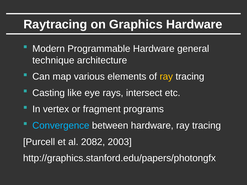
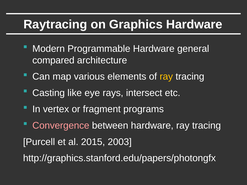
technique: technique -> compared (53, 60)
Convergence colour: light blue -> pink (61, 126)
2082: 2082 -> 2015 (93, 142)
